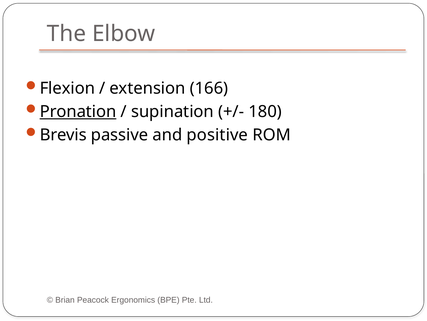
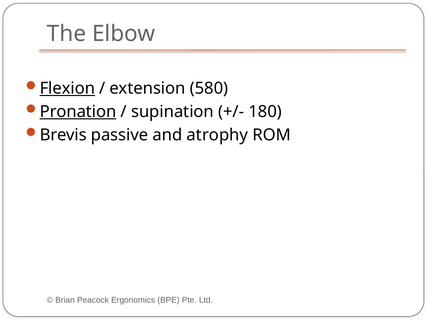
Flexion underline: none -> present (67, 88)
166: 166 -> 580 (209, 88)
positive: positive -> atrophy (217, 135)
